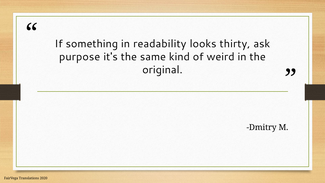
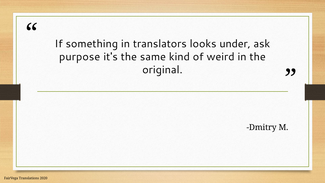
readability: readability -> translators (160, 44)
thirty: thirty -> under (235, 44)
